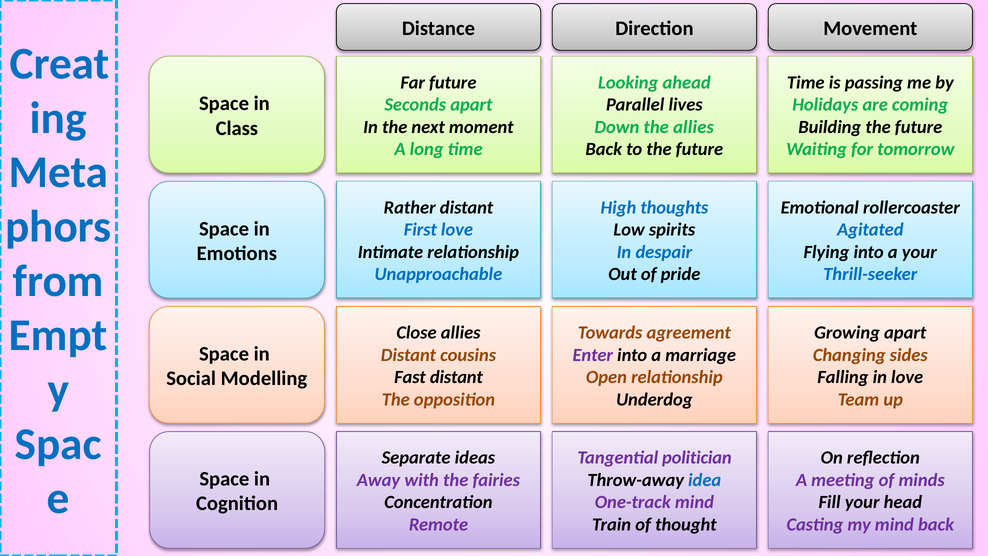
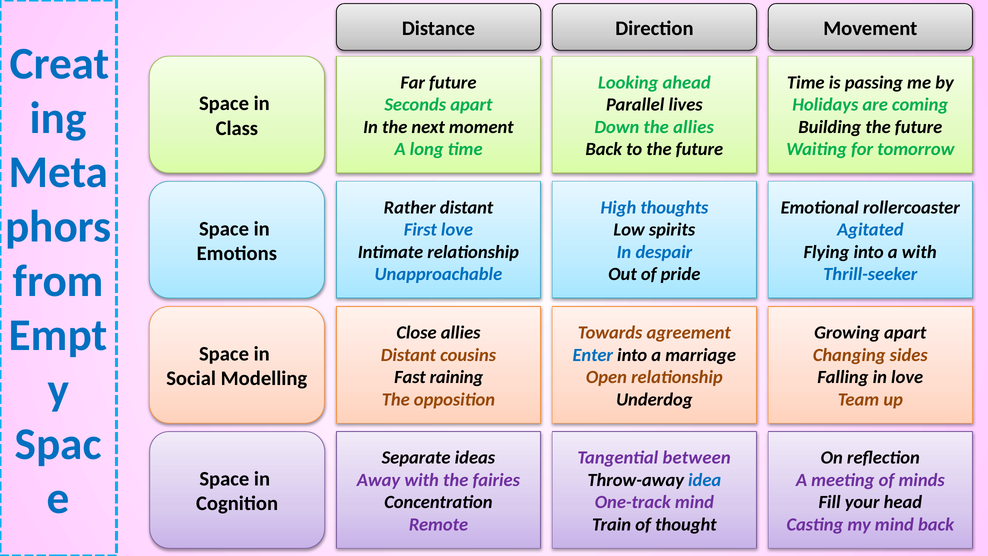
a your: your -> with (919, 252)
Enter colour: purple -> blue (593, 355)
Fast distant: distant -> raining (456, 377)
politician: politician -> between (697, 458)
